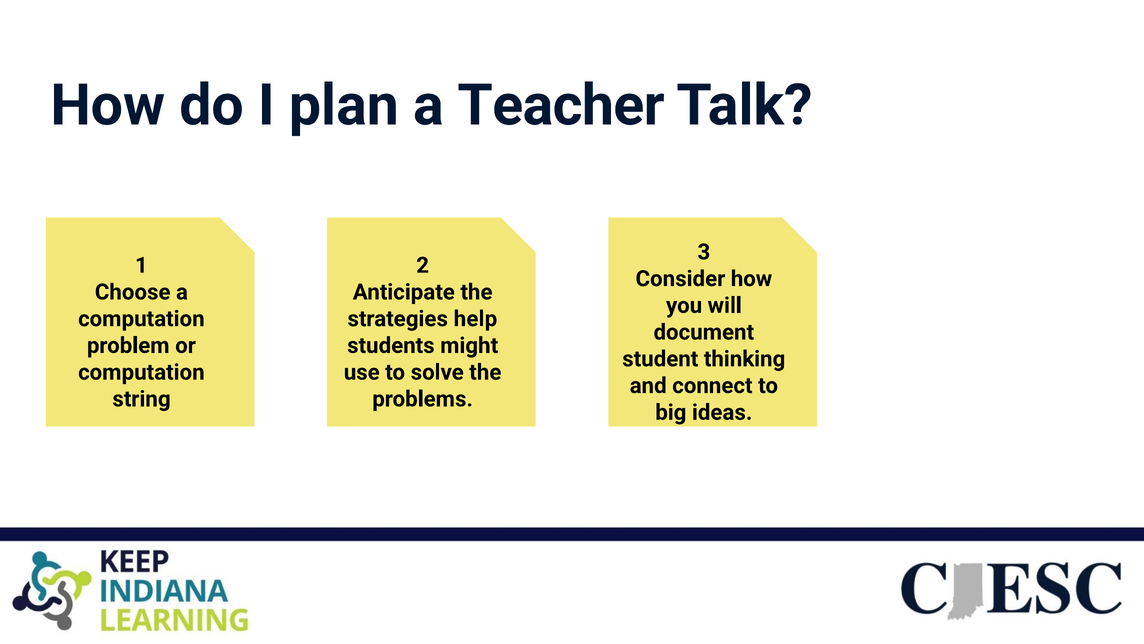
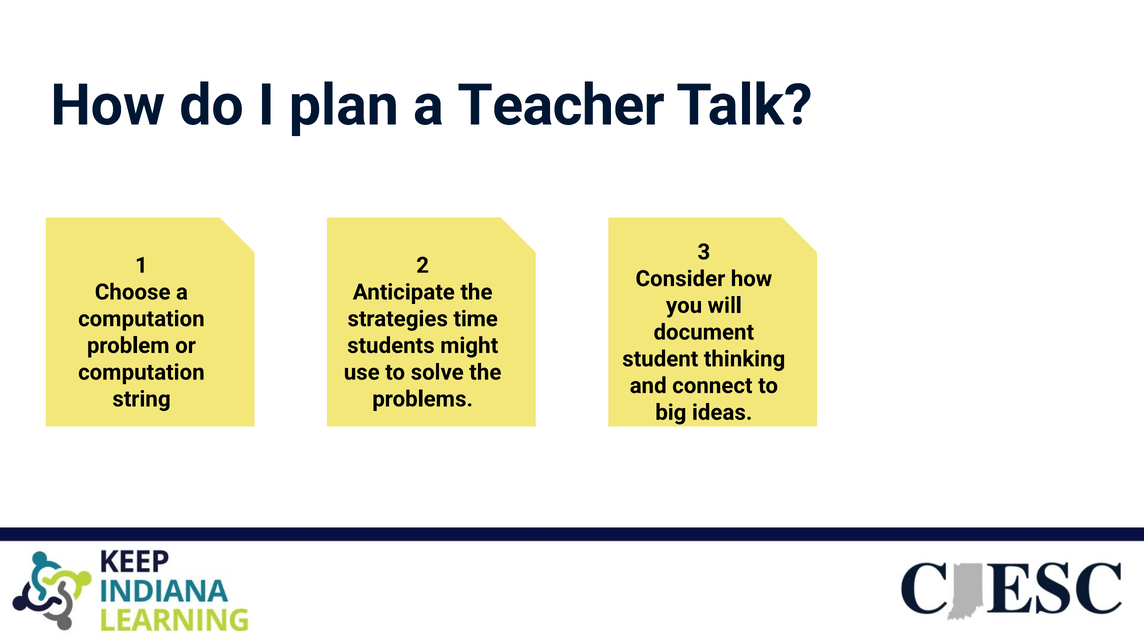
help: help -> time (476, 319)
